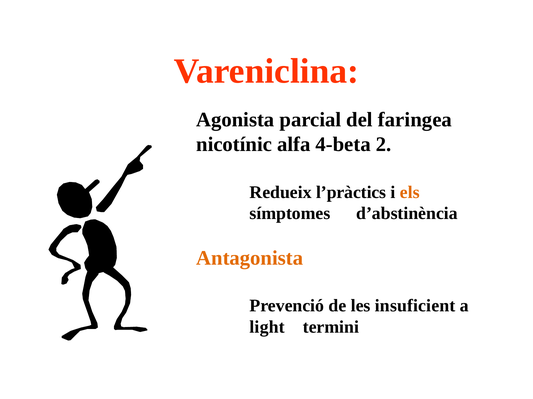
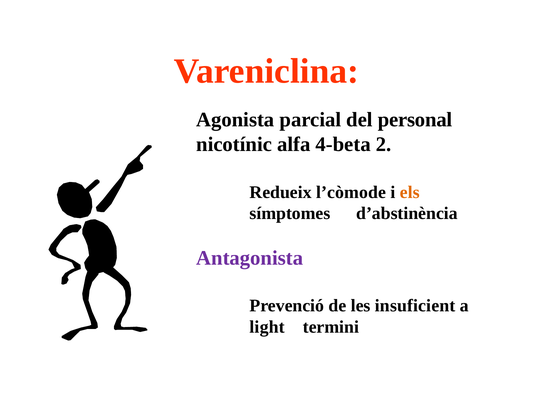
faringea: faringea -> personal (415, 120)
l’pràctics: l’pràctics -> l’còmode (351, 193)
Antagonista colour: orange -> purple (250, 258)
